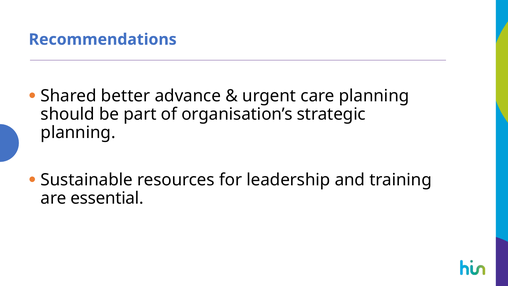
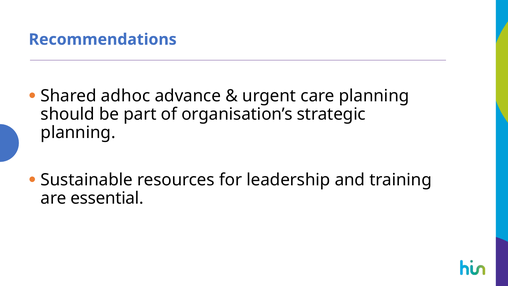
better: better -> adhoc (126, 96)
